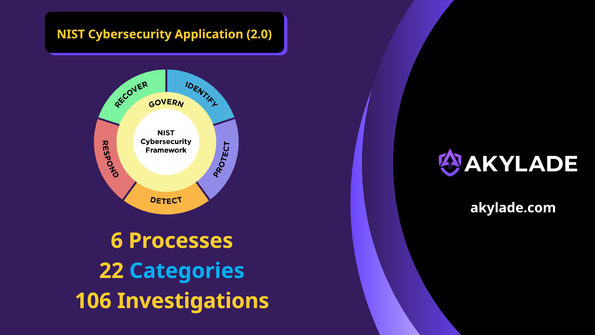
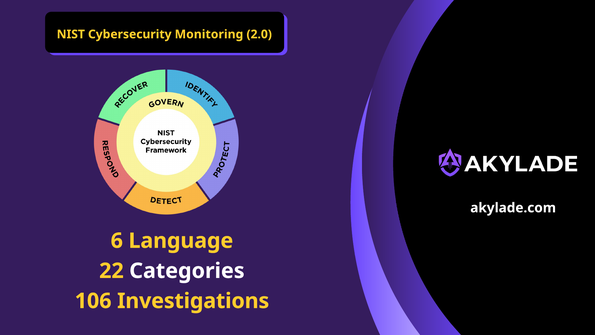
Application: Application -> Monitoring (209, 34)
Processes: Processes -> Language (181, 241)
Categories colour: light blue -> white (187, 271)
